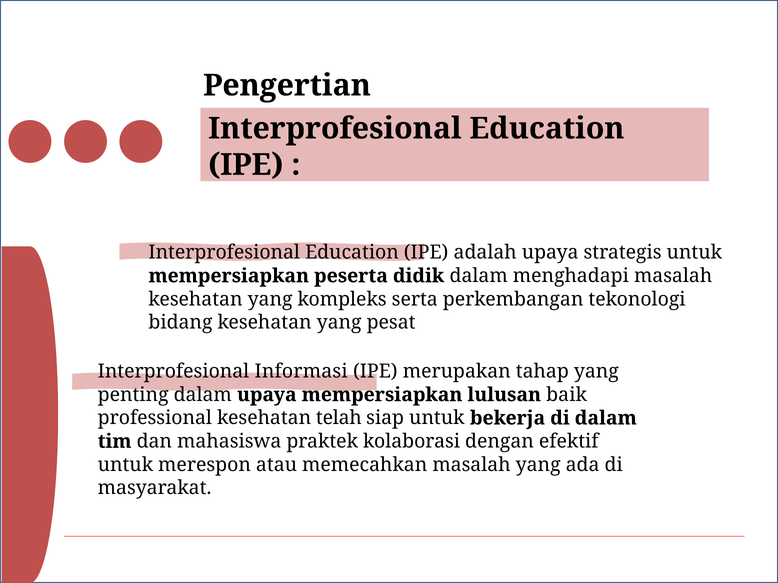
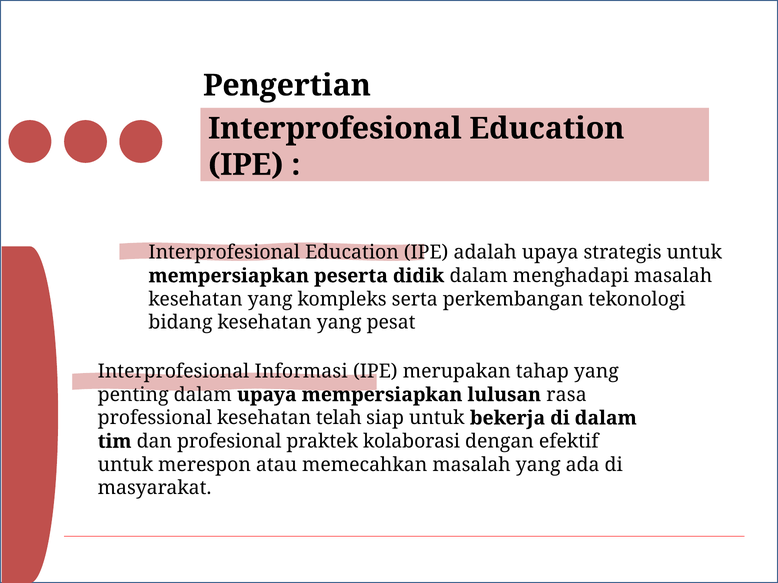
baik: baik -> rasa (567, 395)
mahasiswa: mahasiswa -> profesional (229, 442)
